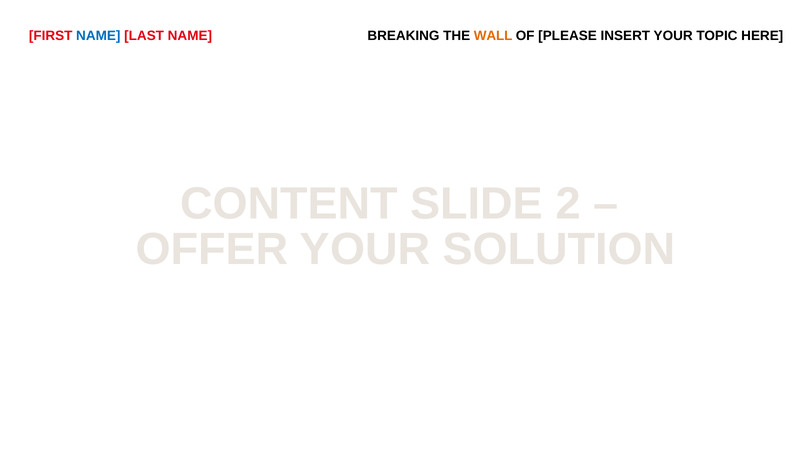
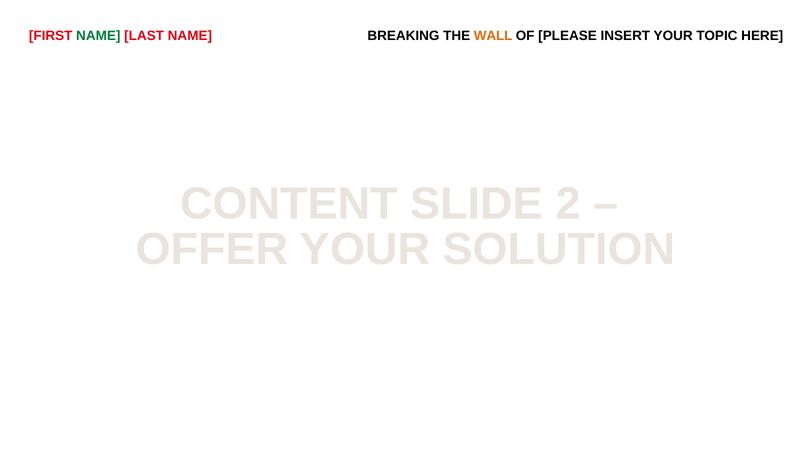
NAME colour: blue -> green (98, 36)
